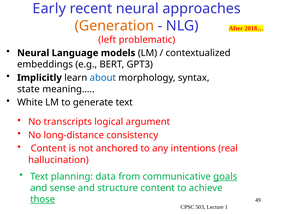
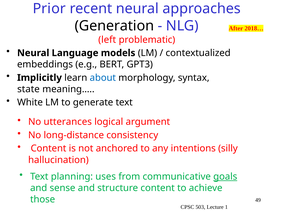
Early: Early -> Prior (49, 9)
Generation colour: orange -> black (114, 26)
transcripts: transcripts -> utterances (68, 122)
real: real -> silly (228, 148)
data: data -> uses (106, 176)
those underline: present -> none (43, 199)
